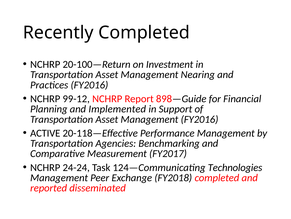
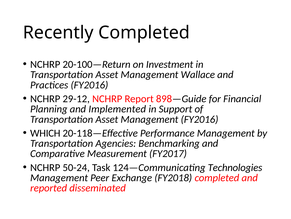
Nearing: Nearing -> Wallace (198, 74)
99-12: 99-12 -> 29-12 (76, 99)
ACTIVE: ACTIVE -> WHICH (45, 133)
24-24: 24-24 -> 50-24 (76, 167)
